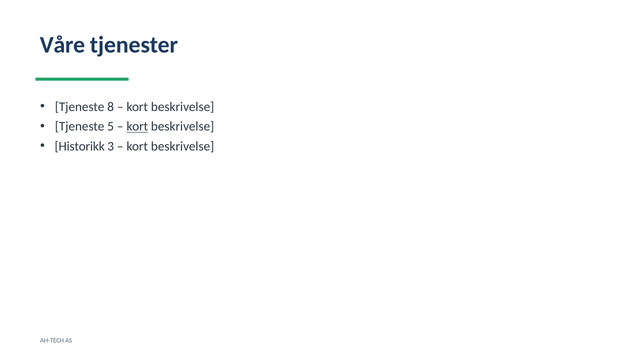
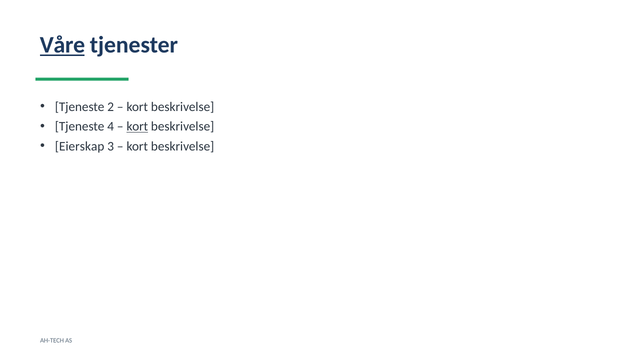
Våre underline: none -> present (62, 45)
8: 8 -> 2 (111, 107)
5: 5 -> 4 (111, 127)
Historikk: Historikk -> Eierskap (80, 146)
